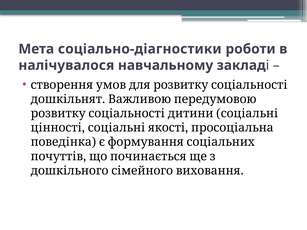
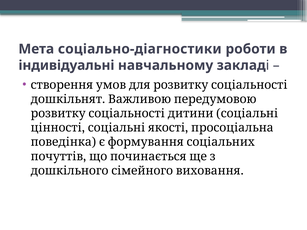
налічувалося: налічувалося -> індивідуальні (66, 65)
